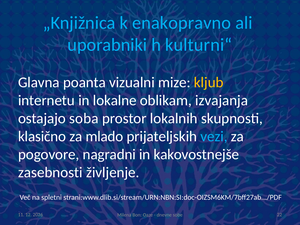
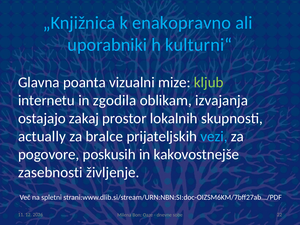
kljub colour: yellow -> light green (209, 83)
lokalne: lokalne -> zgodila (115, 101)
soba: soba -> zakaj (84, 119)
klasično: klasično -> actually (42, 137)
mlado: mlado -> bralce (104, 137)
nagradni: nagradni -> poskusih (109, 155)
